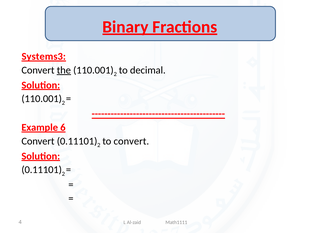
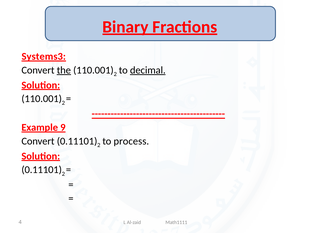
decimal underline: none -> present (148, 70)
6: 6 -> 9 (63, 128)
to convert: convert -> process (131, 141)
